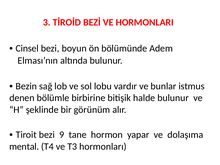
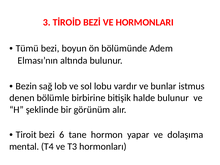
Cinsel: Cinsel -> Tümü (27, 48)
9: 9 -> 6 (62, 135)
